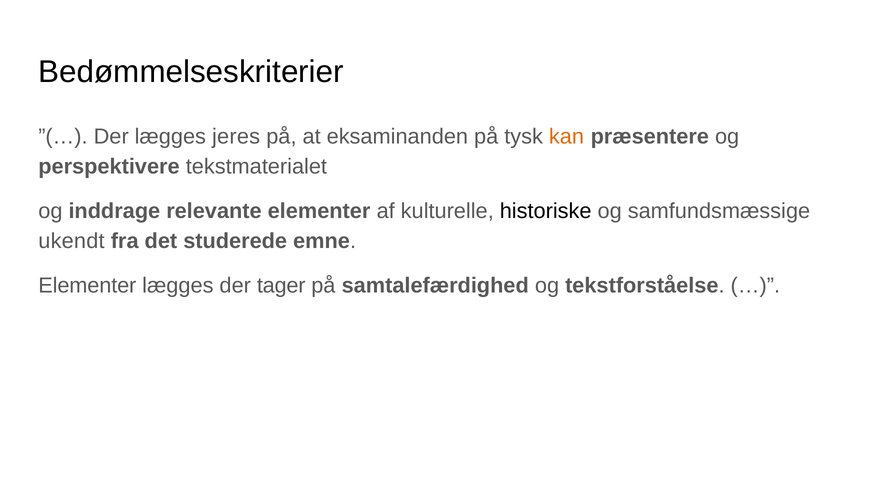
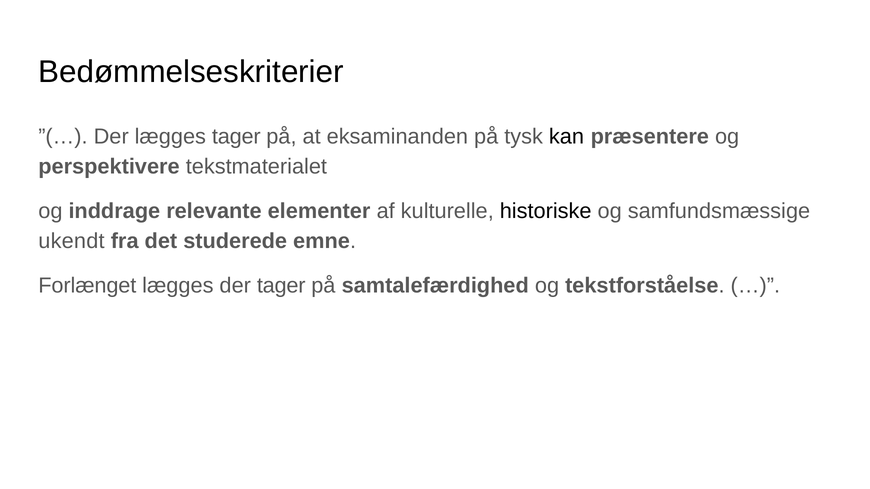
lægges jeres: jeres -> tager (236, 137)
kan colour: orange -> black (566, 137)
Elementer: Elementer -> Forlænget (87, 286)
